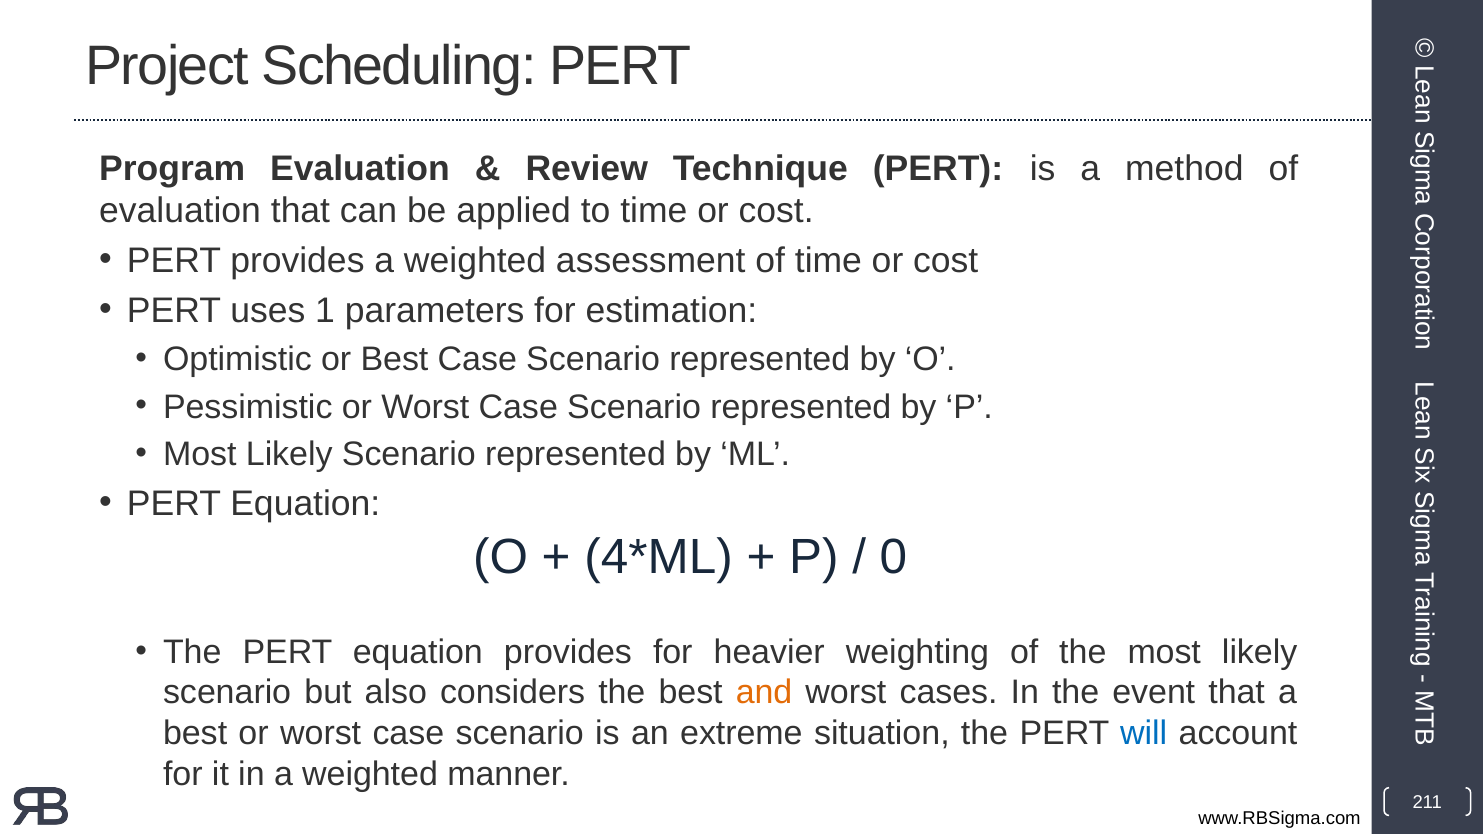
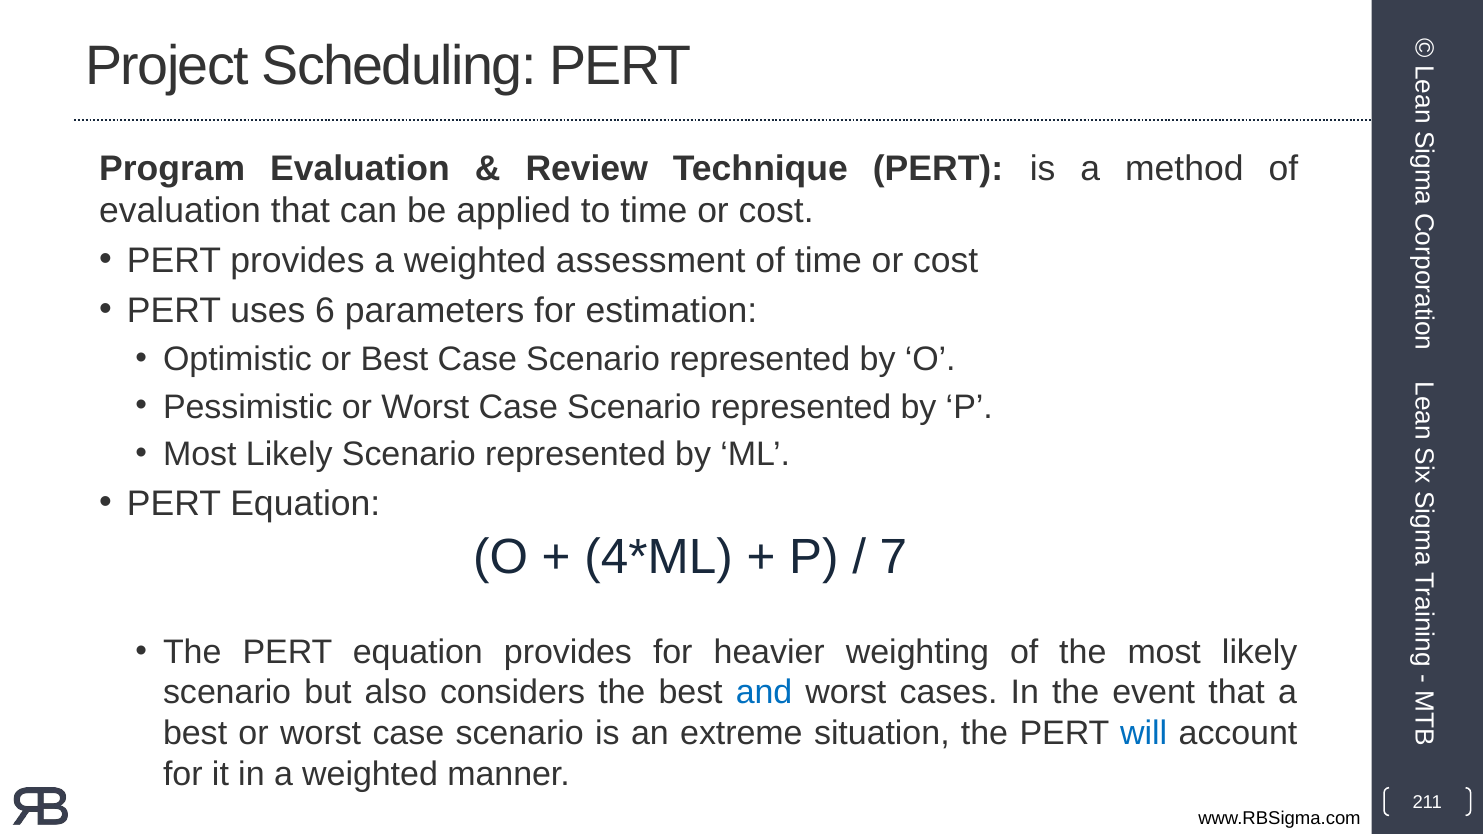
1: 1 -> 6 (325, 311)
0: 0 -> 7 (893, 558)
and colour: orange -> blue (764, 693)
